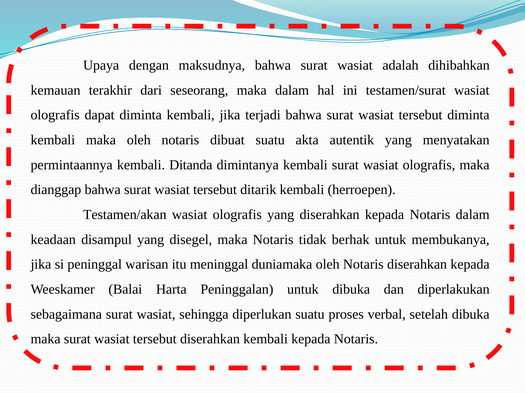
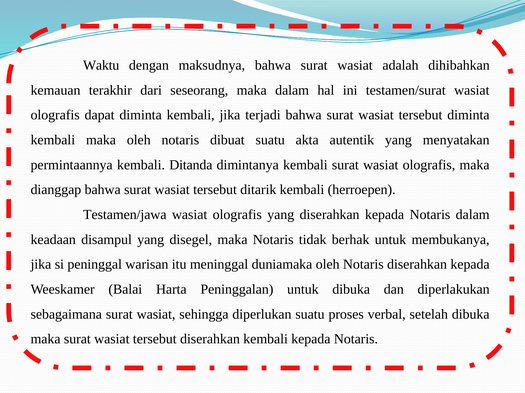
Upaya: Upaya -> Waktu (101, 65)
Testamen/akan: Testamen/akan -> Testamen/jawa (125, 215)
